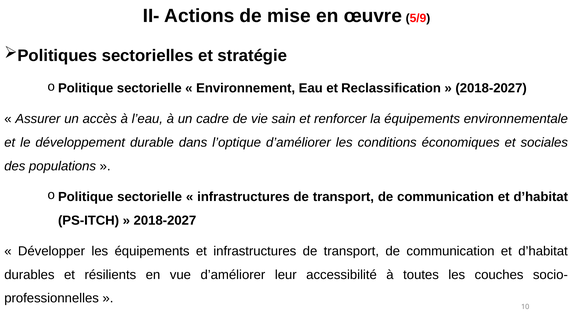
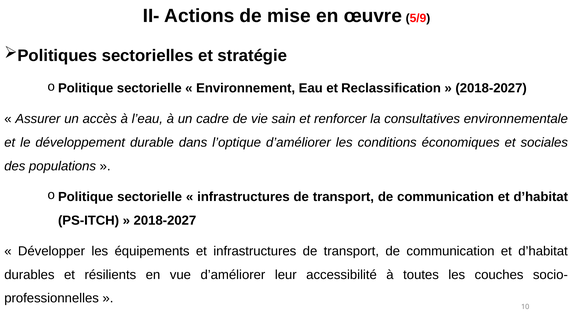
la équipements: équipements -> consultatives (422, 119)
